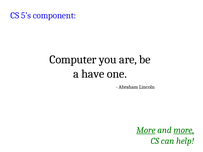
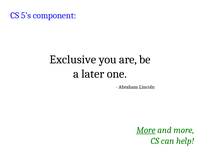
Computer: Computer -> Exclusive (73, 60)
have: have -> later (93, 74)
more underline: present -> none (184, 130)
